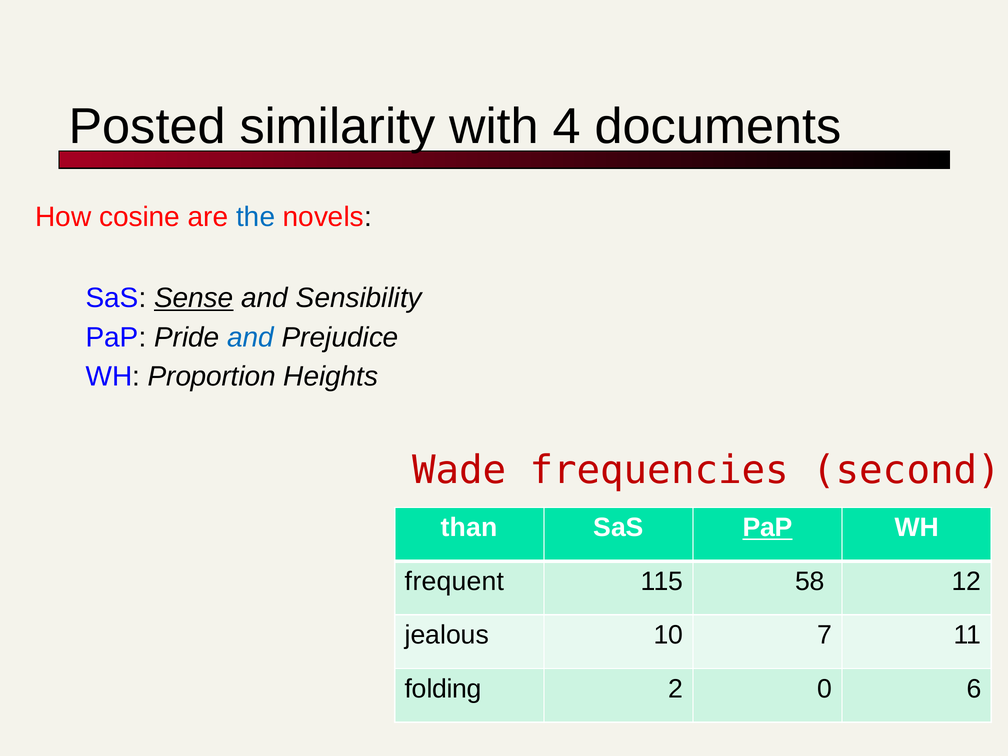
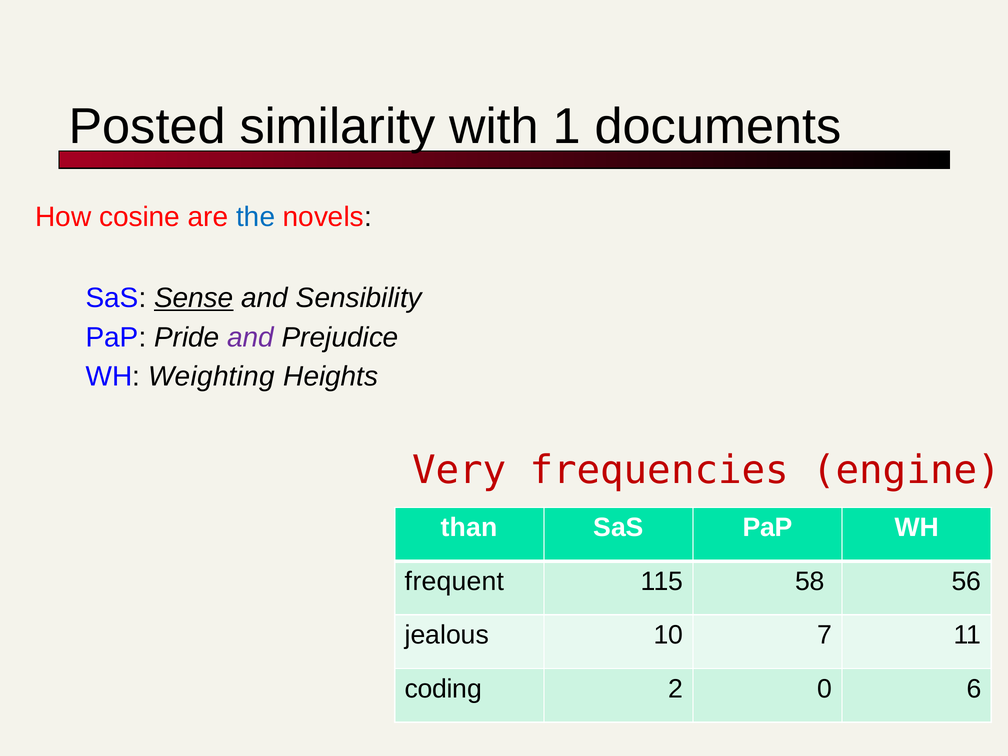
4: 4 -> 1 (567, 126)
and colour: blue -> purple (251, 337)
Proportion: Proportion -> Weighting (212, 377)
Wade: Wade -> Very (459, 470)
second: second -> engine (907, 470)
PaP underline: present -> none (768, 528)
12: 12 -> 56 (966, 581)
folding: folding -> coding (443, 689)
